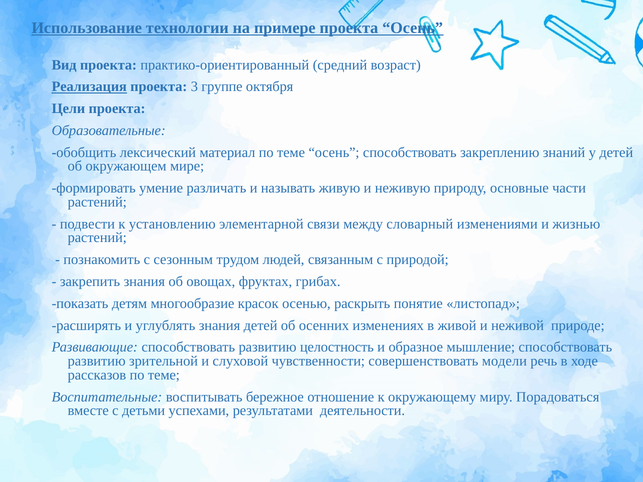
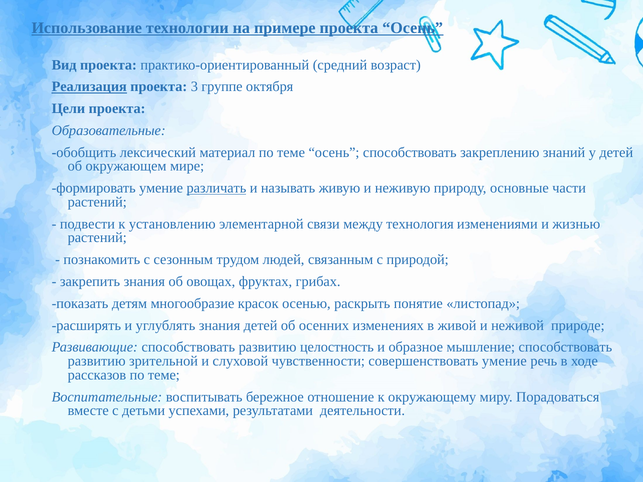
различать underline: none -> present (216, 188)
словарный: словарный -> технология (420, 224)
совершенствовать модели: модели -> умение (504, 361)
